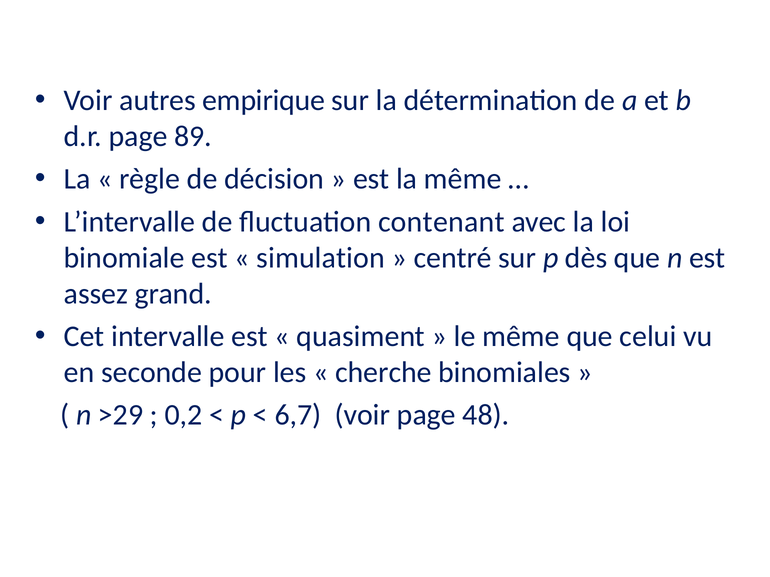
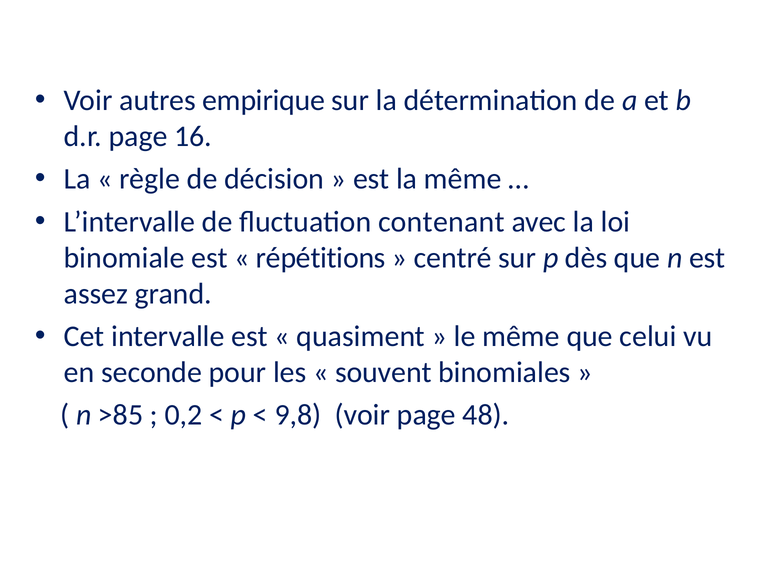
89: 89 -> 16 (193, 136)
simulation: simulation -> répétitions (321, 258)
cherche: cherche -> souvent (383, 373)
>29: >29 -> >85 (121, 415)
6,7: 6,7 -> 9,8 (298, 415)
